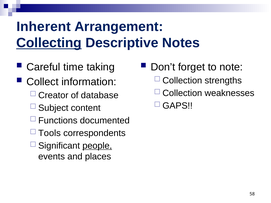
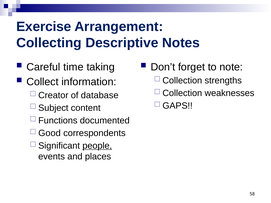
Inherent: Inherent -> Exercise (44, 27)
Collecting underline: present -> none (49, 43)
Tools: Tools -> Good (50, 133)
